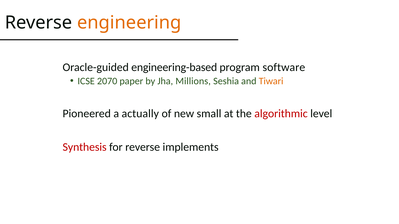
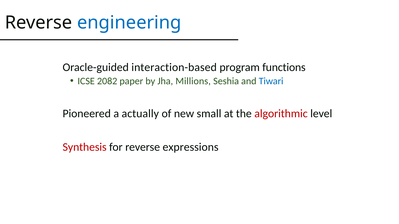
engineering colour: orange -> blue (129, 23)
engineering-based: engineering-based -> interaction-based (174, 67)
software: software -> functions (284, 67)
2070: 2070 -> 2082 (107, 81)
Tiwari colour: orange -> blue (271, 81)
implements: implements -> expressions (191, 147)
